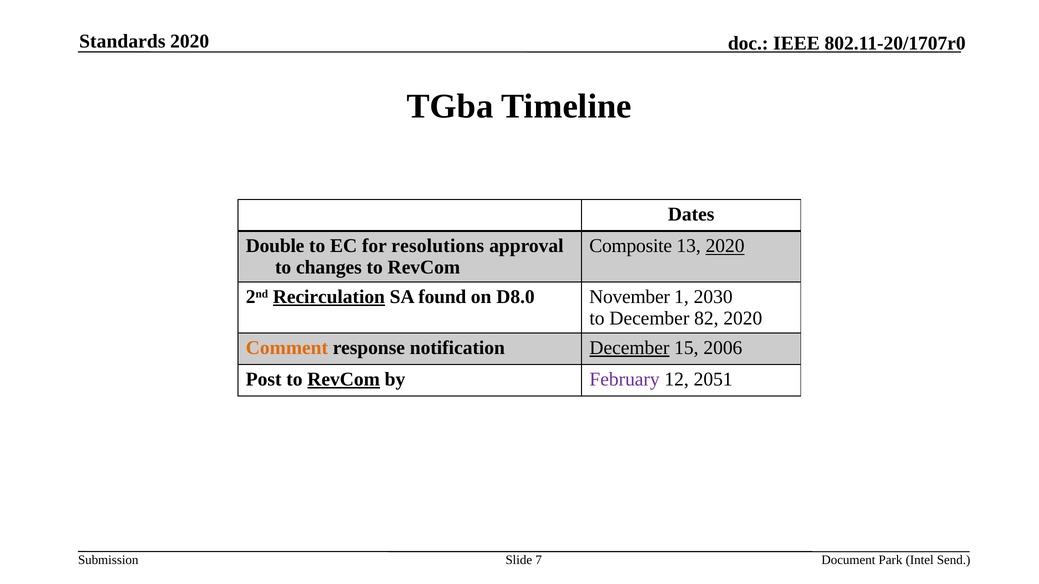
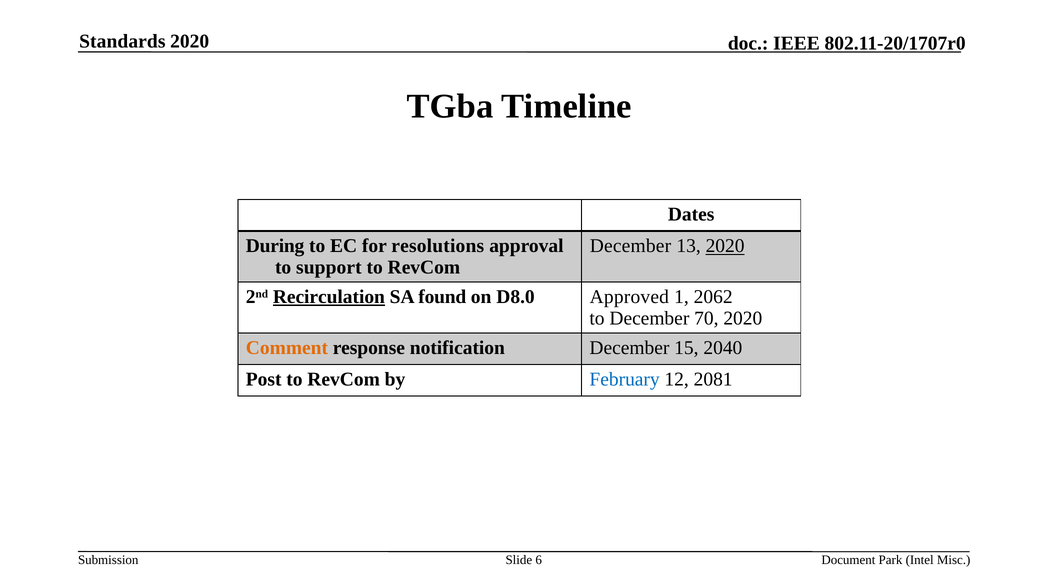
Double: Double -> During (275, 246)
Composite: Composite -> December (630, 246)
changes: changes -> support (329, 268)
November: November -> Approved (629, 297)
2030: 2030 -> 2062 (713, 297)
82: 82 -> 70 (706, 319)
December underline: present -> none (629, 348)
2006: 2006 -> 2040 (723, 348)
RevCom underline: present -> none (344, 380)
February colour: purple -> blue (625, 380)
2051: 2051 -> 2081 (713, 380)
7: 7 -> 6 (539, 561)
Send: Send -> Misc (954, 561)
